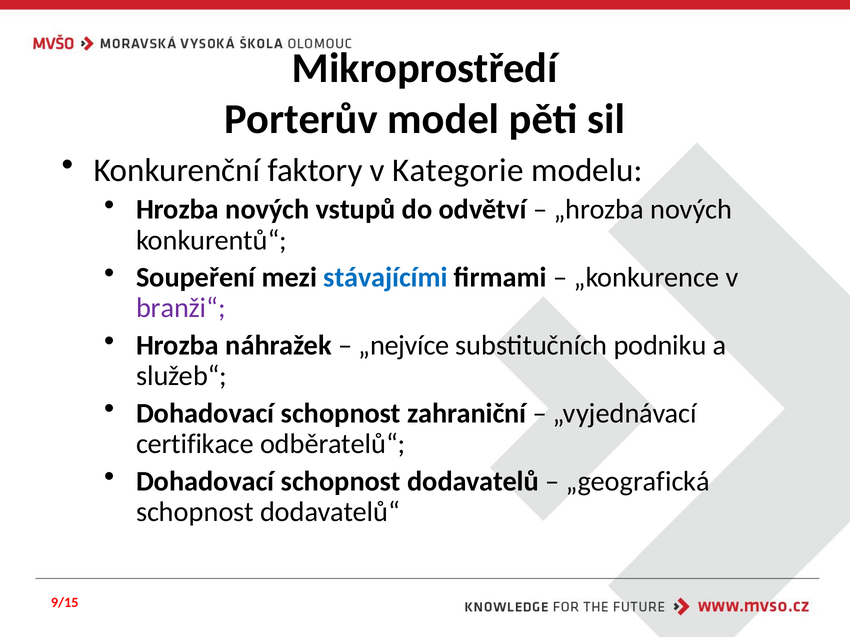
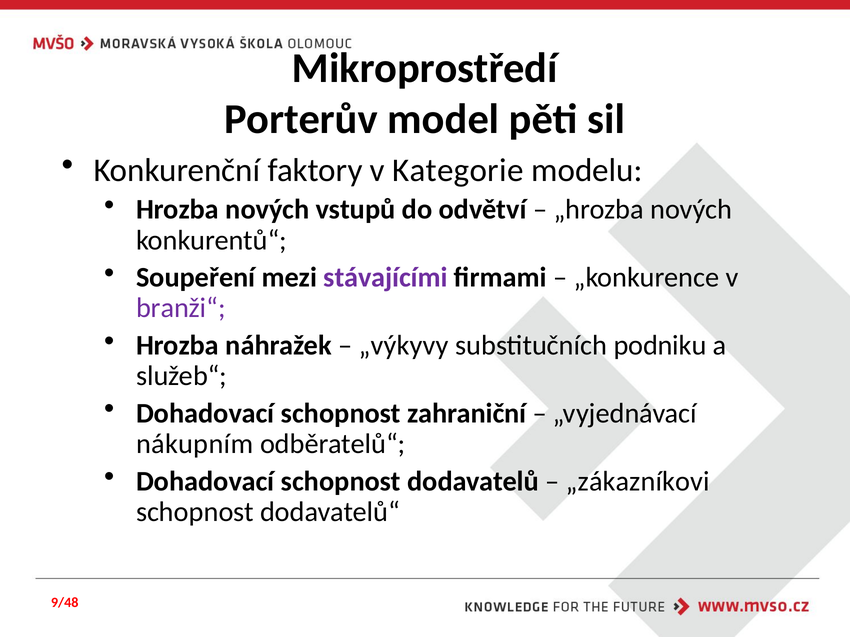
stávajícími colour: blue -> purple (386, 278)
„nejvíce: „nejvíce -> „výkyvy (404, 346)
certifikace: certifikace -> nákupním (195, 444)
„geografická: „geografická -> „zákazníkovi (638, 482)
9/15: 9/15 -> 9/48 (65, 603)
